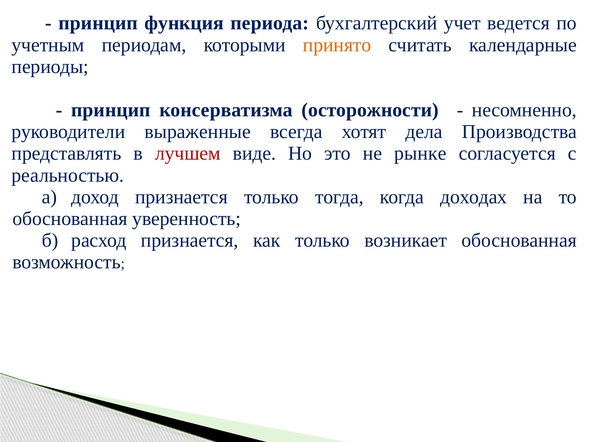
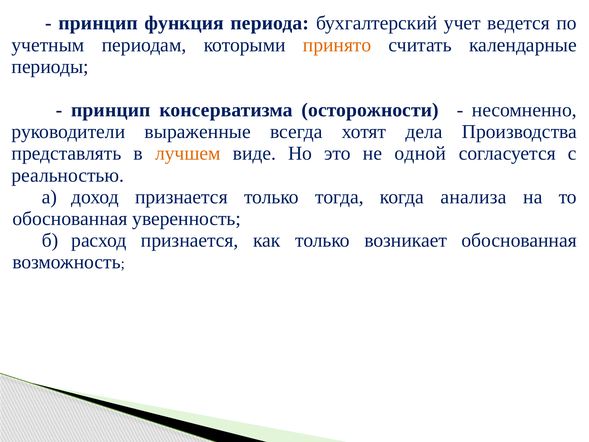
лучшем colour: red -> orange (188, 153)
рынке: рынке -> одной (420, 153)
доходах: доходах -> анализа (473, 197)
